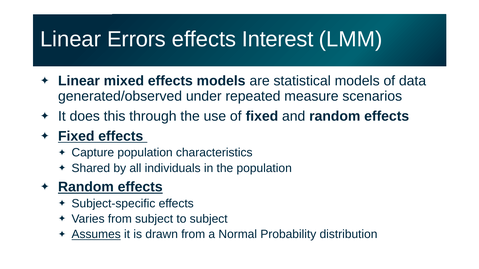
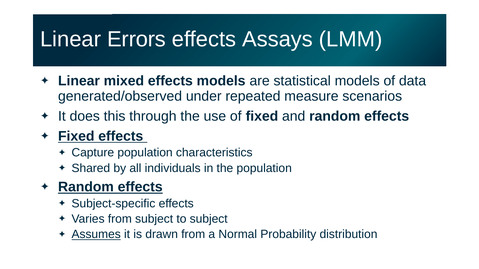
Interest: Interest -> Assays (278, 39)
